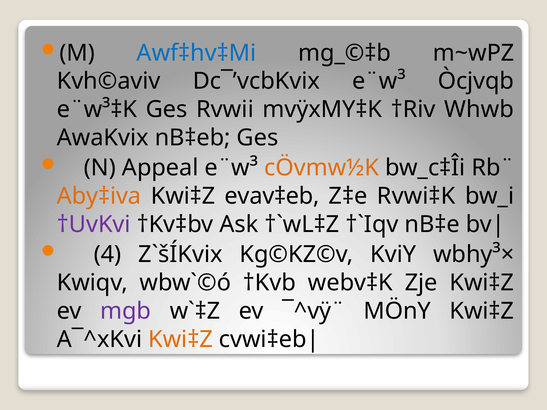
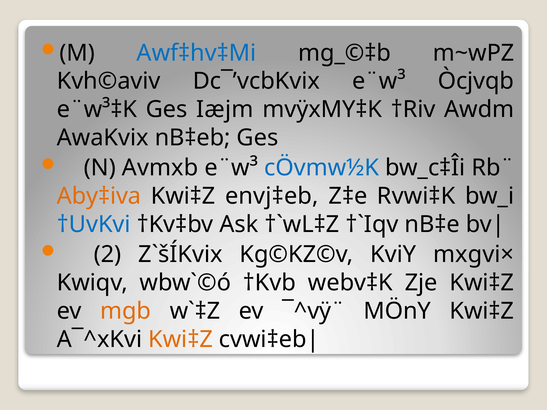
Rvwii: Rvwii -> Iæjm (225, 110)
Whwb: Whwb -> Awdm (479, 110)
Appeal: Appeal -> Avmxb (160, 168)
cÖvmw½K colour: orange -> blue (322, 168)
evav‡eb: evav‡eb -> envj‡eb (272, 196)
†UvKvi colour: purple -> blue (94, 225)
4: 4 -> 2 (107, 255)
wbhy³×: wbhy³× -> mxgvi× (474, 255)
mgb colour: purple -> orange (126, 311)
